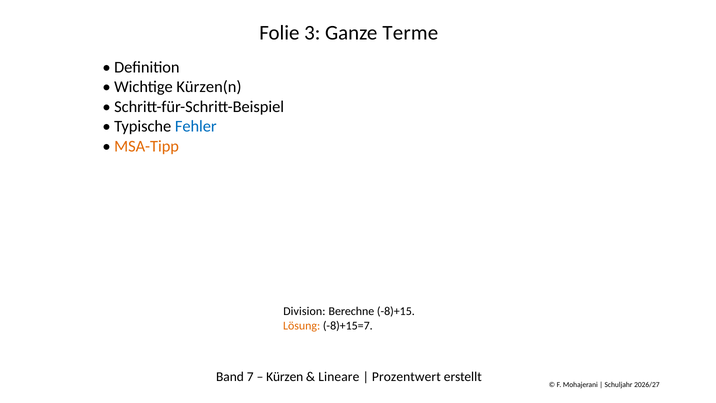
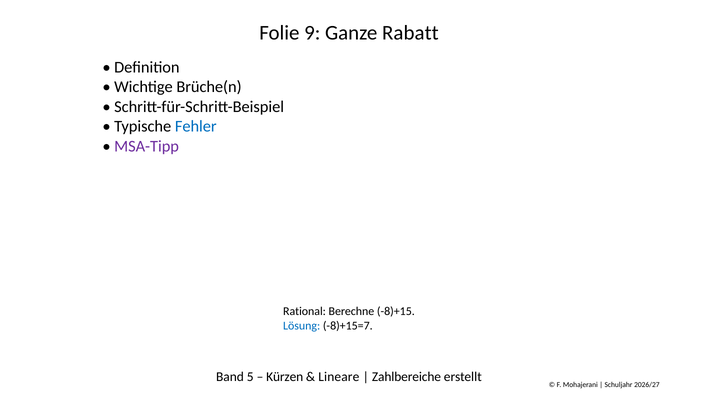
3: 3 -> 9 (312, 33)
Terme: Terme -> Rabatt (410, 33)
Kürzen(n: Kürzen(n -> Brüche(n (209, 87)
MSA-Tipp colour: orange -> purple (147, 146)
Division: Division -> Rational (304, 311)
Lösung colour: orange -> blue (302, 326)
7: 7 -> 5 (250, 377)
Prozentwert: Prozentwert -> Zahlbereiche (406, 377)
